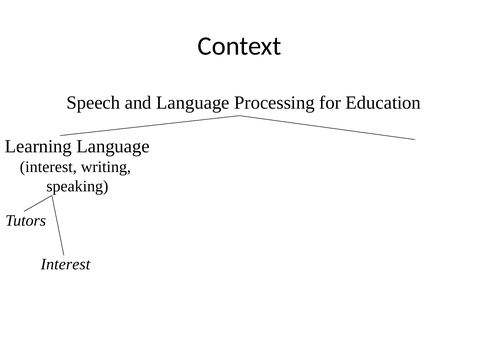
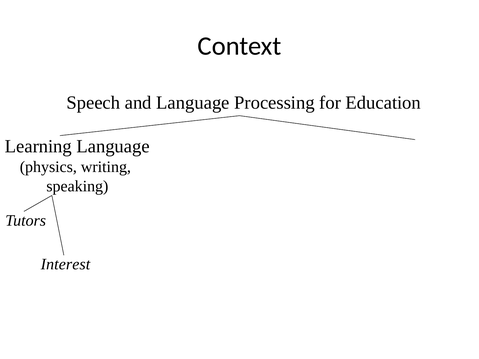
interest: interest -> physics (48, 167)
